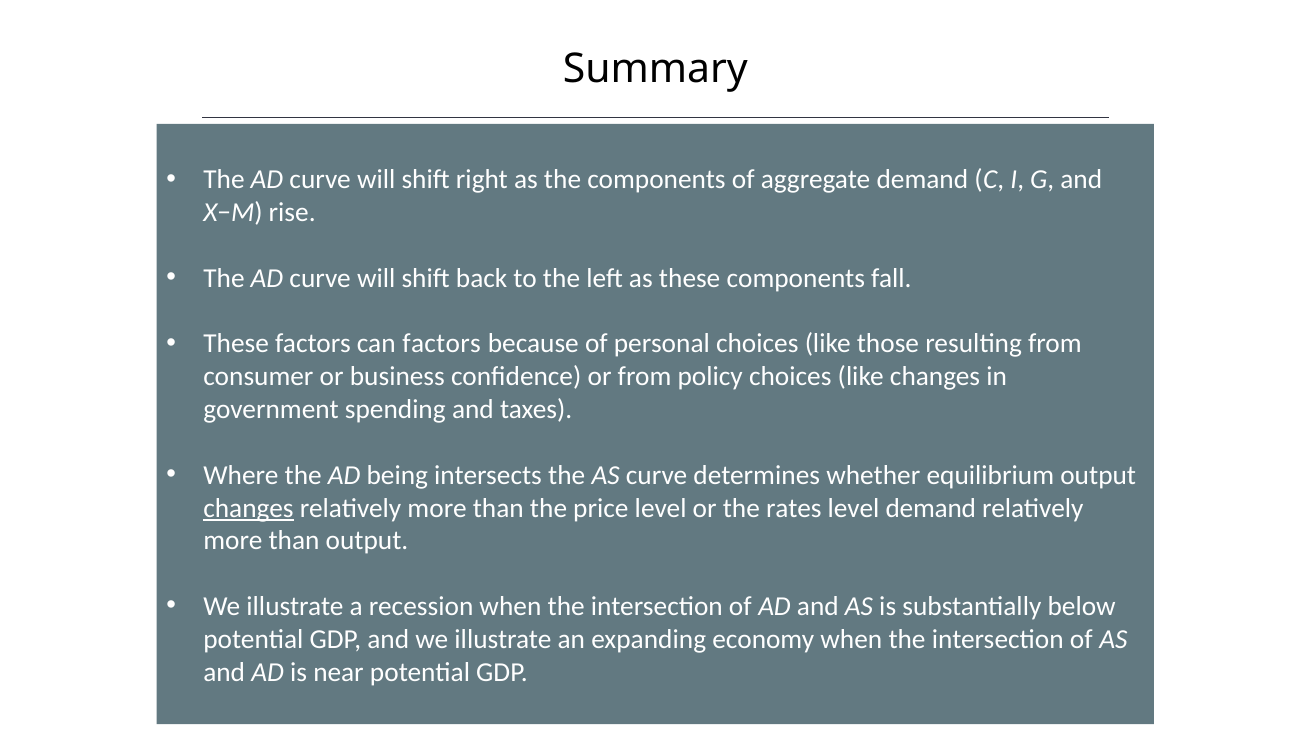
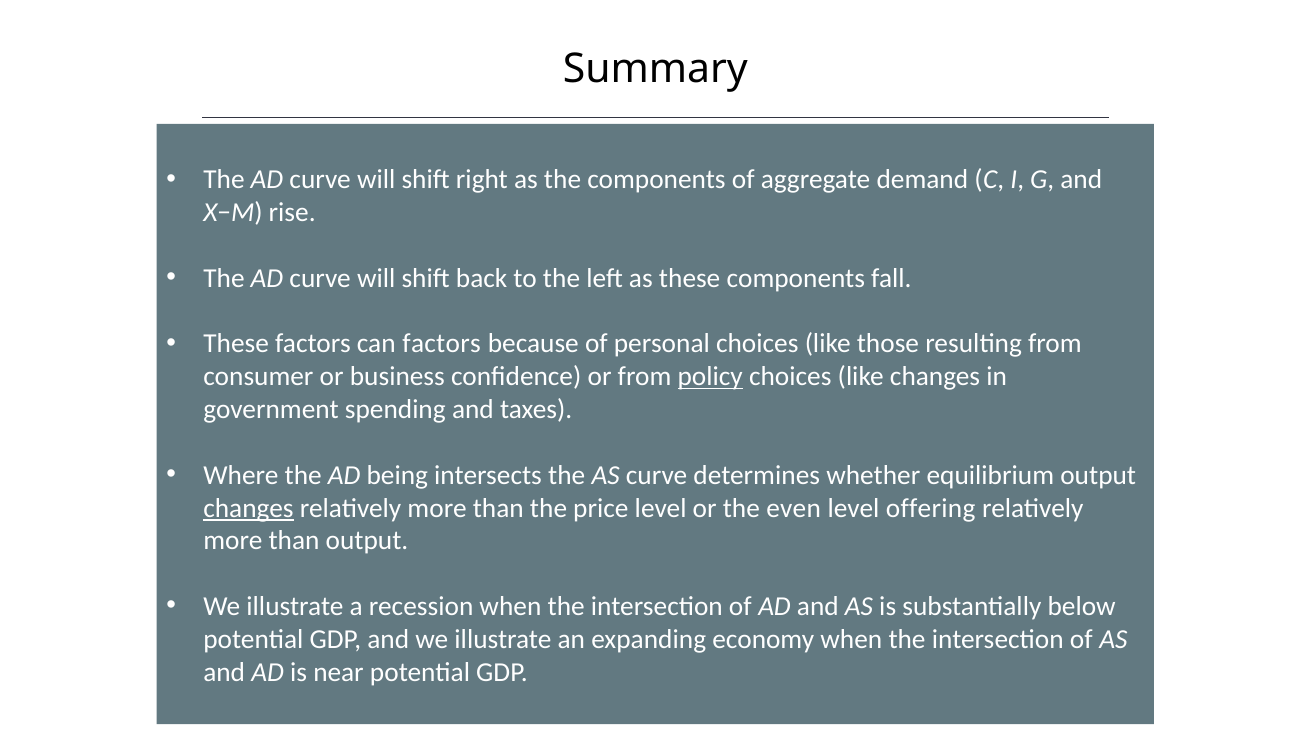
policy underline: none -> present (710, 376)
rates: rates -> even (794, 508)
level demand: demand -> offering (931, 508)
